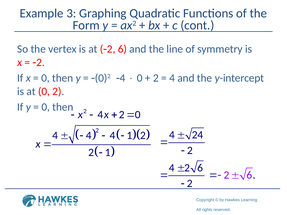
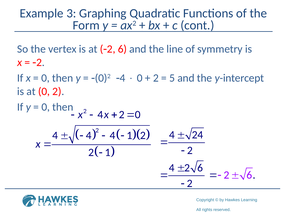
4: 4 -> 5 (172, 78)
